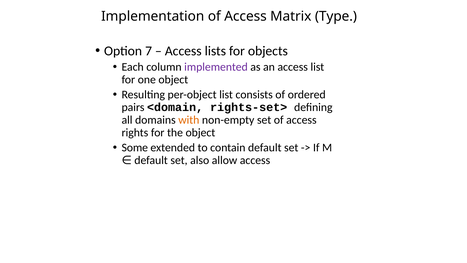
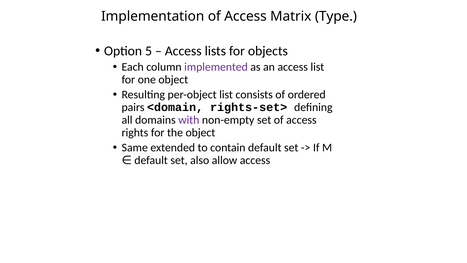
7: 7 -> 5 (149, 51)
with colour: orange -> purple (189, 120)
Some: Some -> Same (135, 147)
